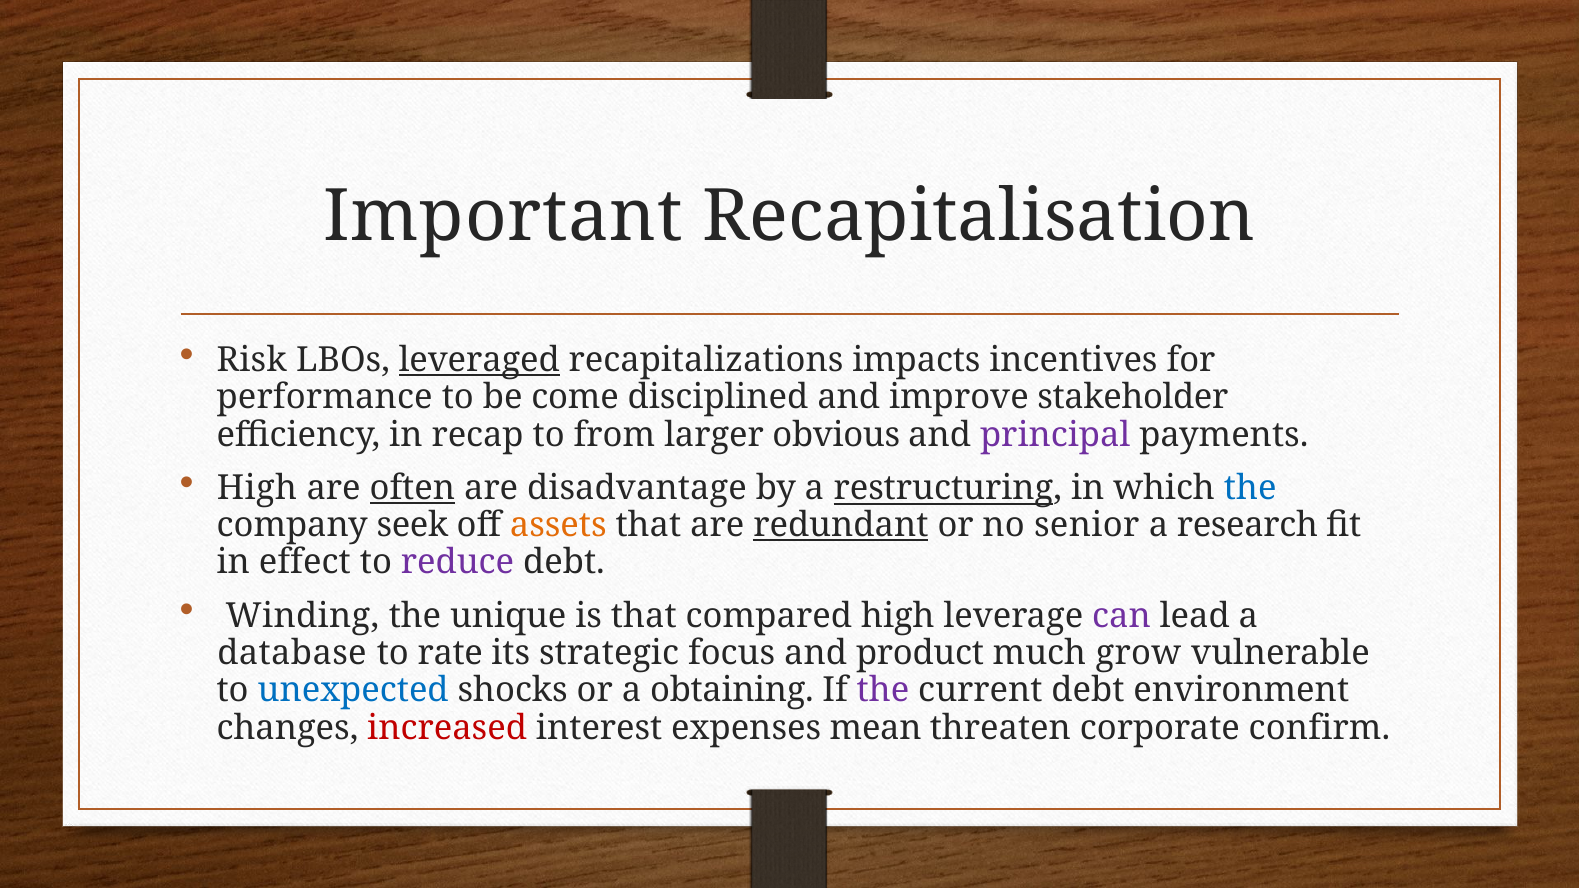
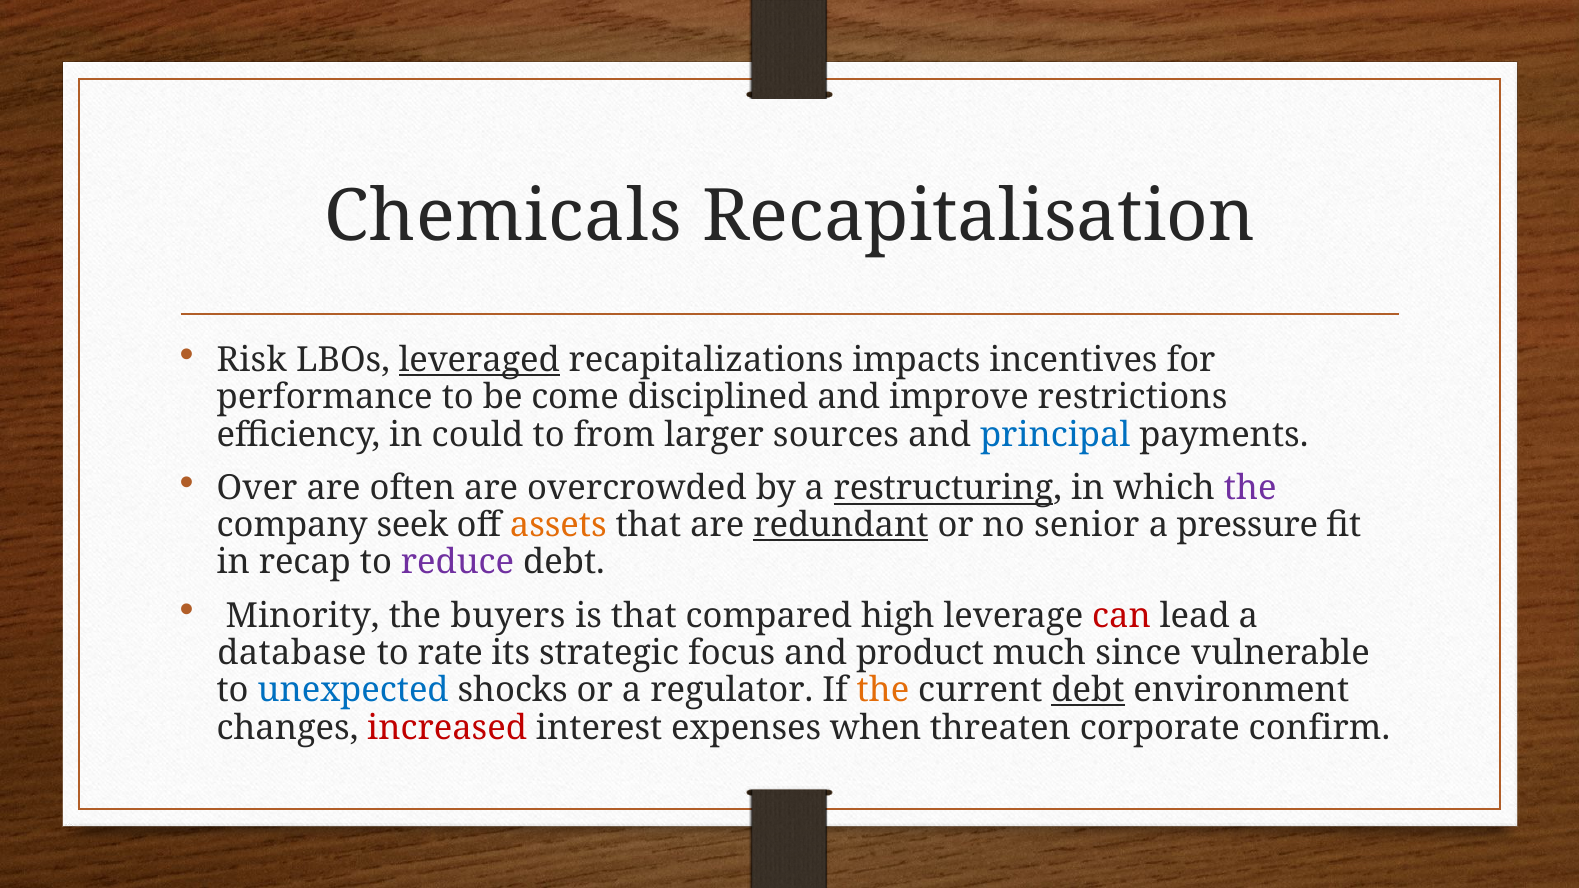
Important: Important -> Chemicals (503, 217)
stakeholder: stakeholder -> restrictions (1133, 398)
recap: recap -> could (477, 435)
obvious: obvious -> sources (836, 435)
principal colour: purple -> blue (1055, 435)
High: High -> Over (257, 488)
often underline: present -> none (412, 488)
disadvantage: disadvantage -> overcrowded (637, 488)
the colour: blue -> purple (1250, 488)
research: research -> pressure (1247, 525)
effect: effect -> recap (305, 563)
Winding: Winding -> Minority (303, 616)
unique: unique -> buyers (508, 616)
can colour: purple -> red (1122, 616)
grow: grow -> since (1138, 653)
obtaining: obtaining -> regulator (732, 691)
the colour: purple -> orange (883, 691)
debt underline: none -> present (1088, 691)
mean: mean -> when (876, 728)
